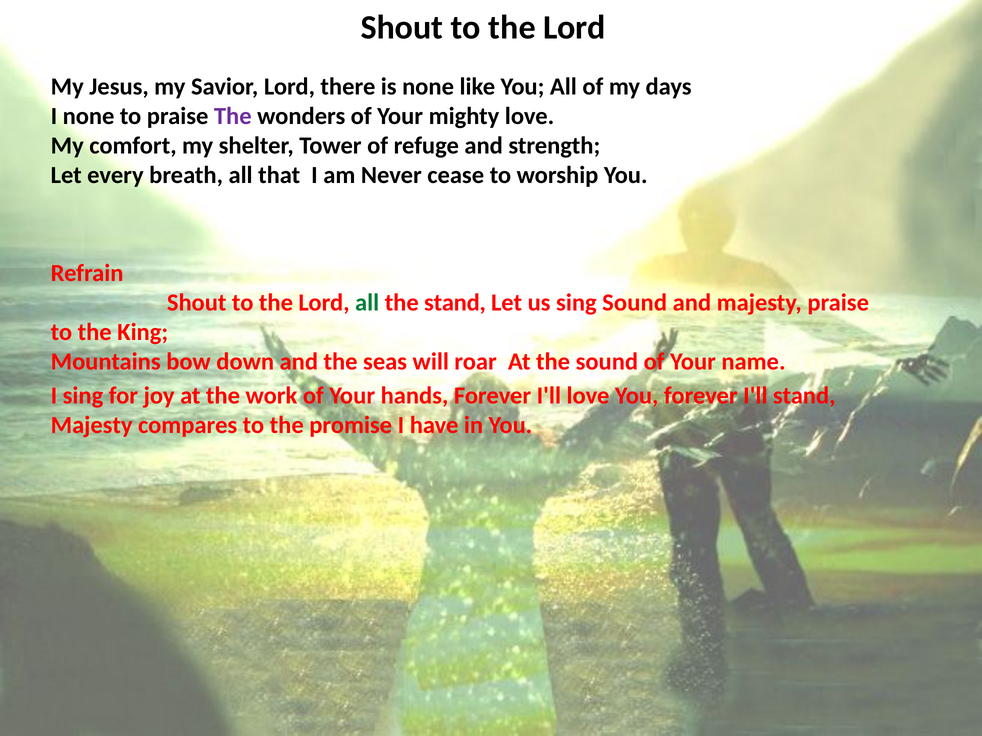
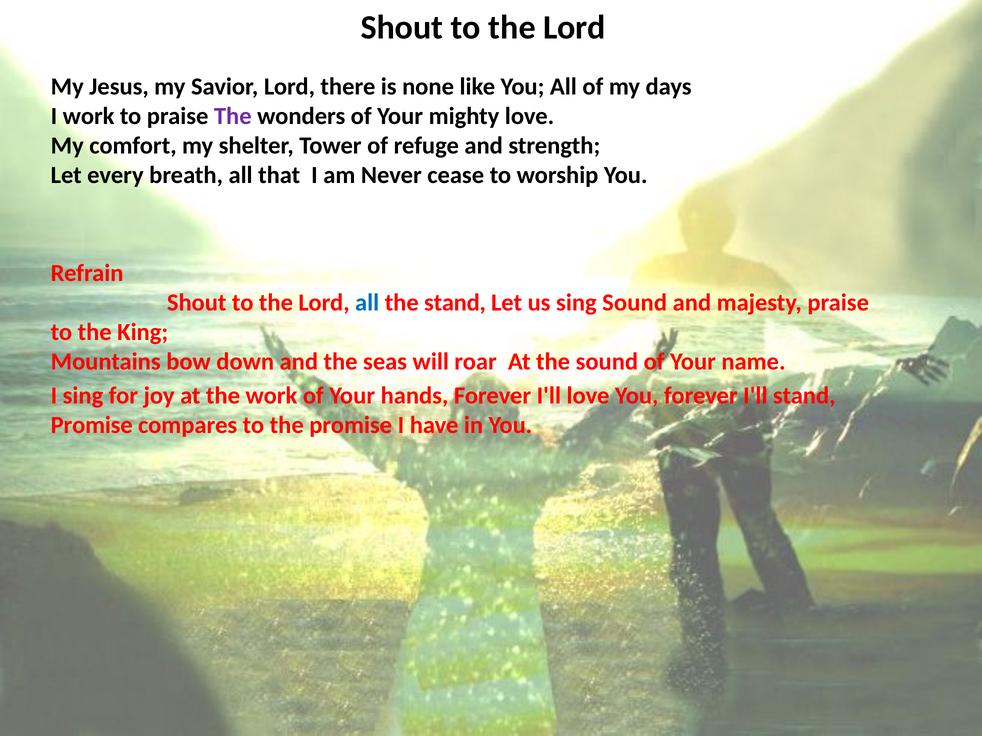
I none: none -> work (89, 116)
all colour: green -> blue (367, 303)
Majesty: Majesty -> Promise (92, 426)
